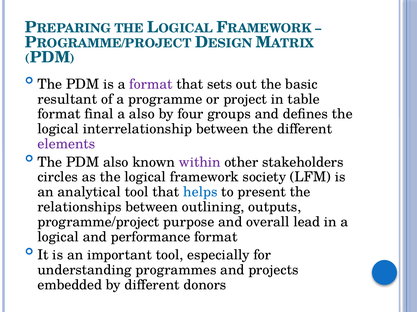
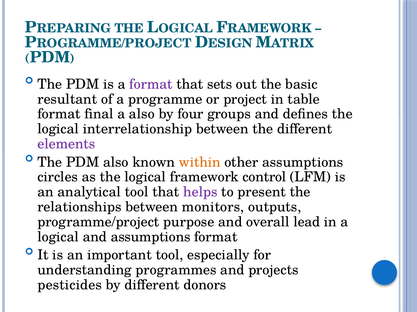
within colour: purple -> orange (200, 162)
other stakeholders: stakeholders -> assumptions (303, 162)
society: society -> control (264, 177)
helps colour: blue -> purple (200, 193)
outlining: outlining -> monitors (213, 208)
and performance: performance -> assumptions (151, 238)
embedded: embedded -> pesticides (70, 286)
